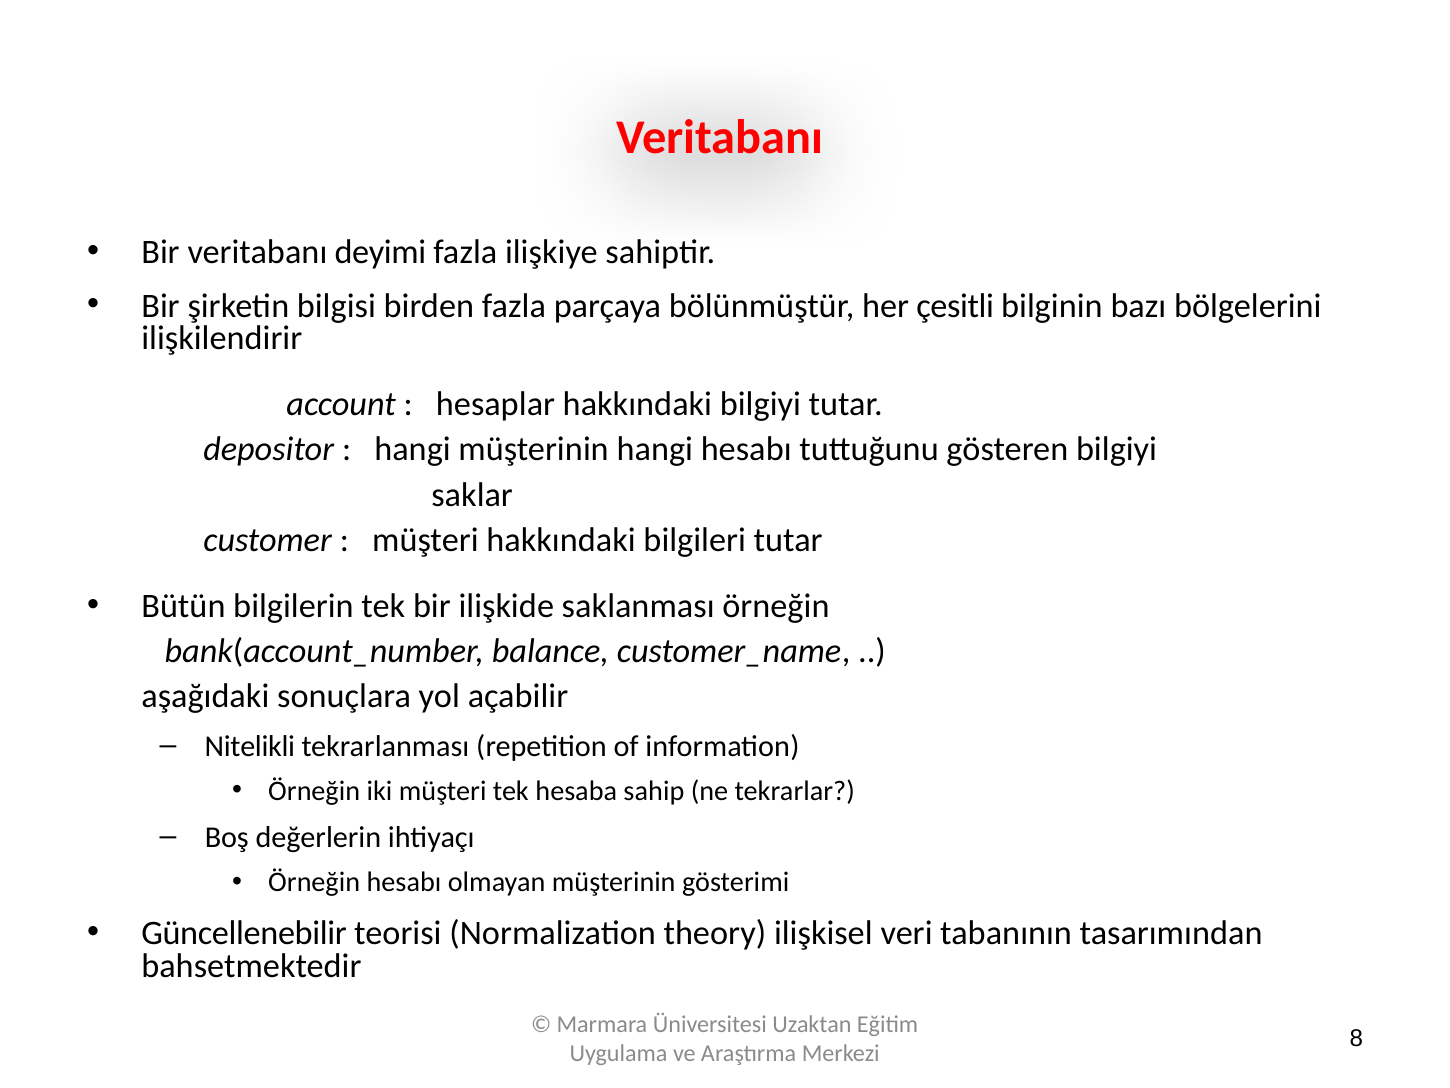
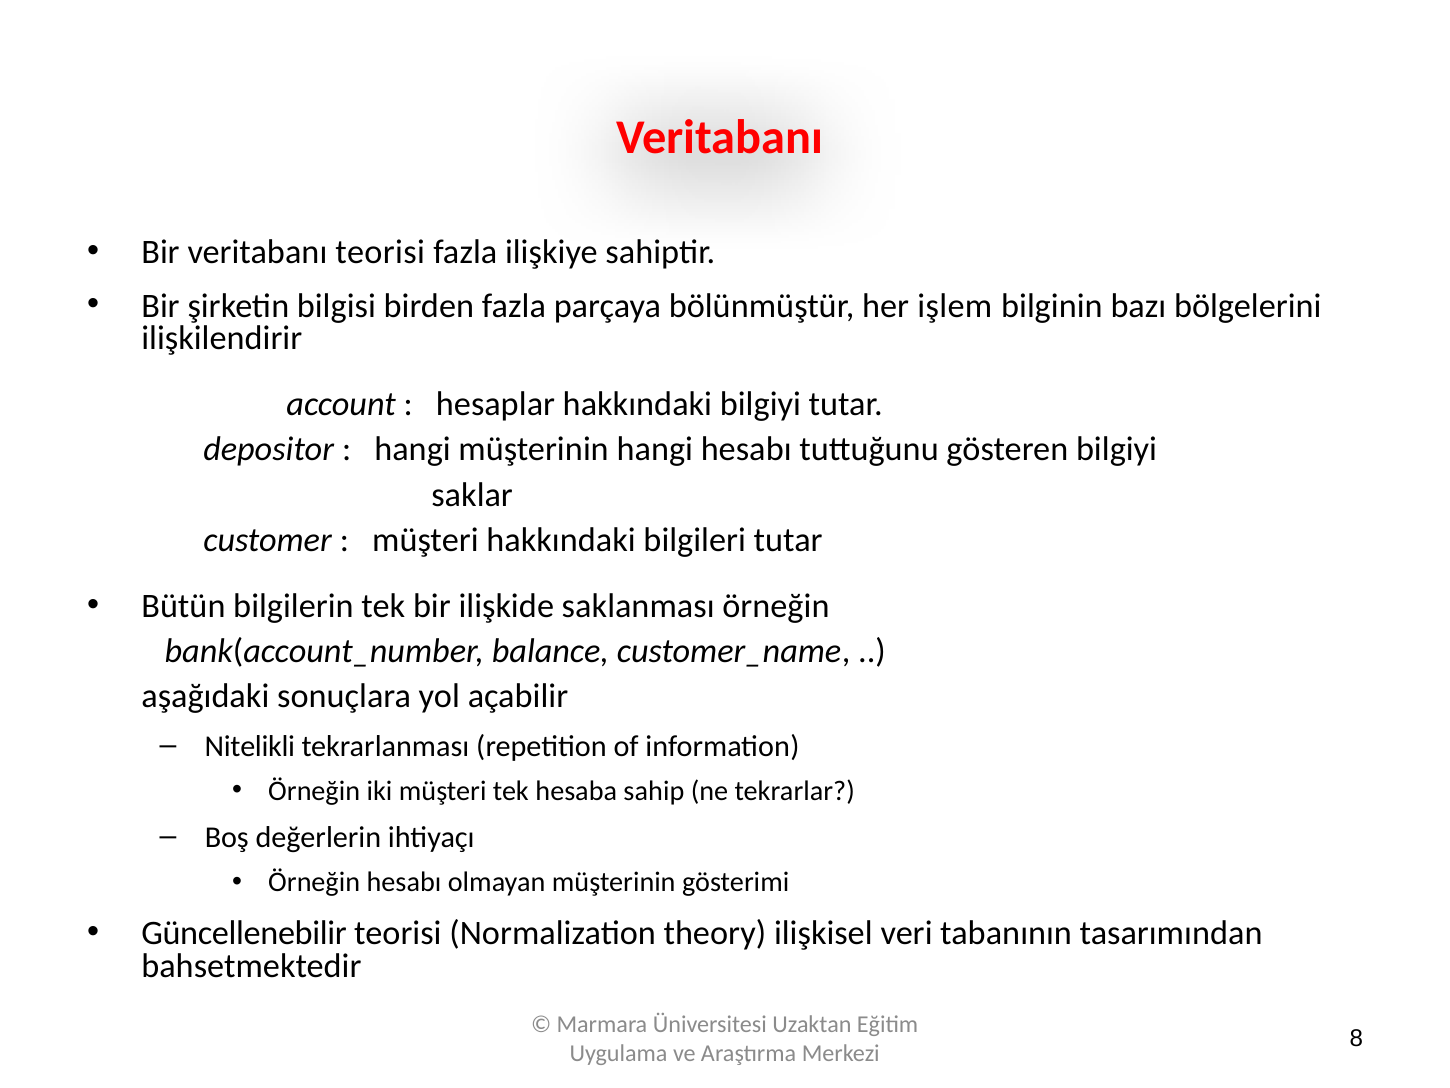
veritabanı deyimi: deyimi -> teorisi (380, 252)
çesitli: çesitli -> işlem (955, 306)
